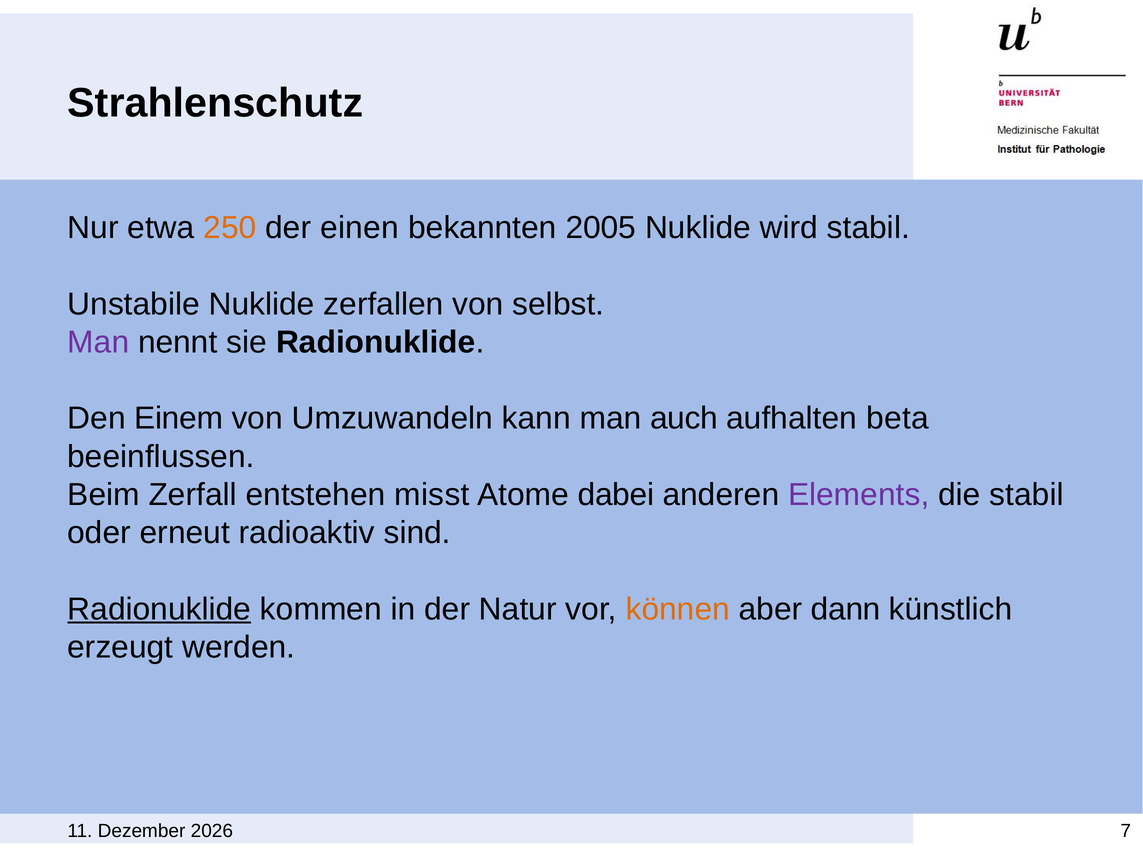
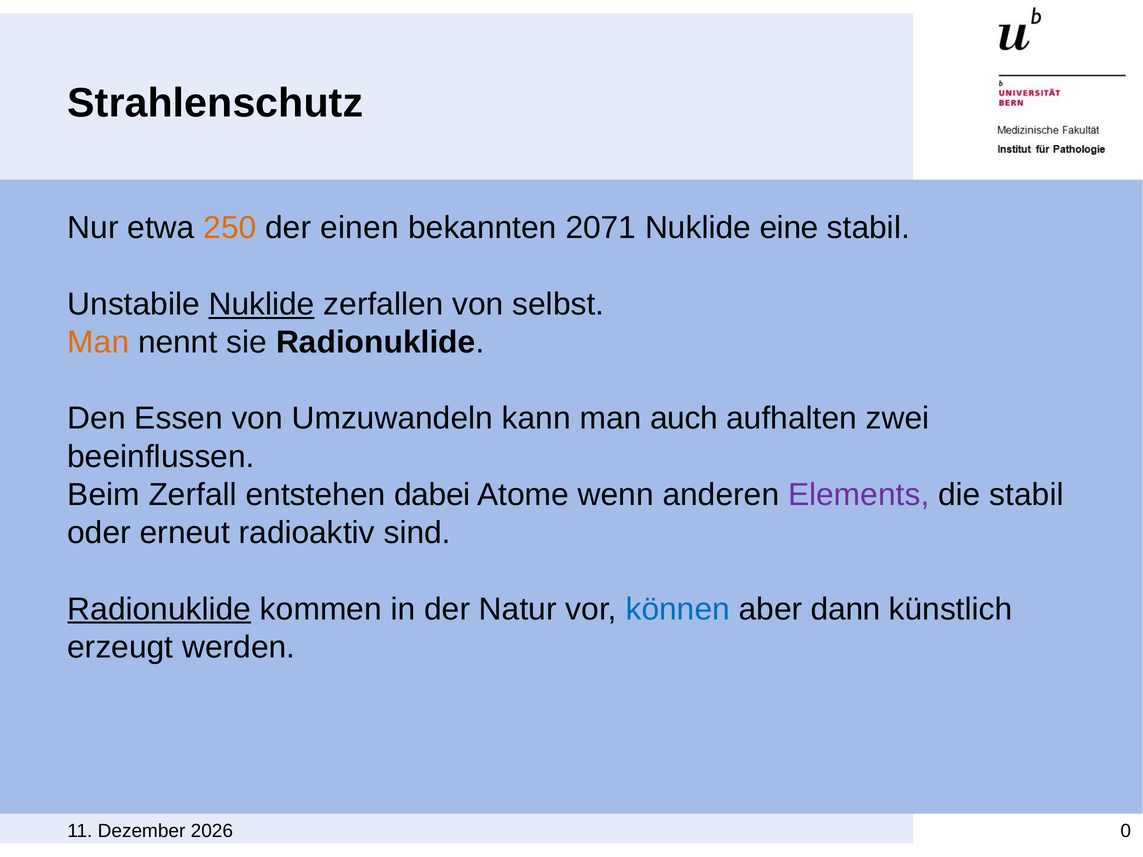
2005: 2005 -> 2071 (601, 228)
wird: wird -> eine (789, 228)
Nuklide underline: none -> present (262, 304)
Man colour: purple -> orange (98, 342)
Einem: Einem -> Essen (179, 419)
beta: beta -> zwei (898, 419)
misst: misst -> dabei (432, 495)
dabei: dabei -> wenn (616, 495)
können colour: orange -> blue (678, 609)
7: 7 -> 0 (1126, 831)
